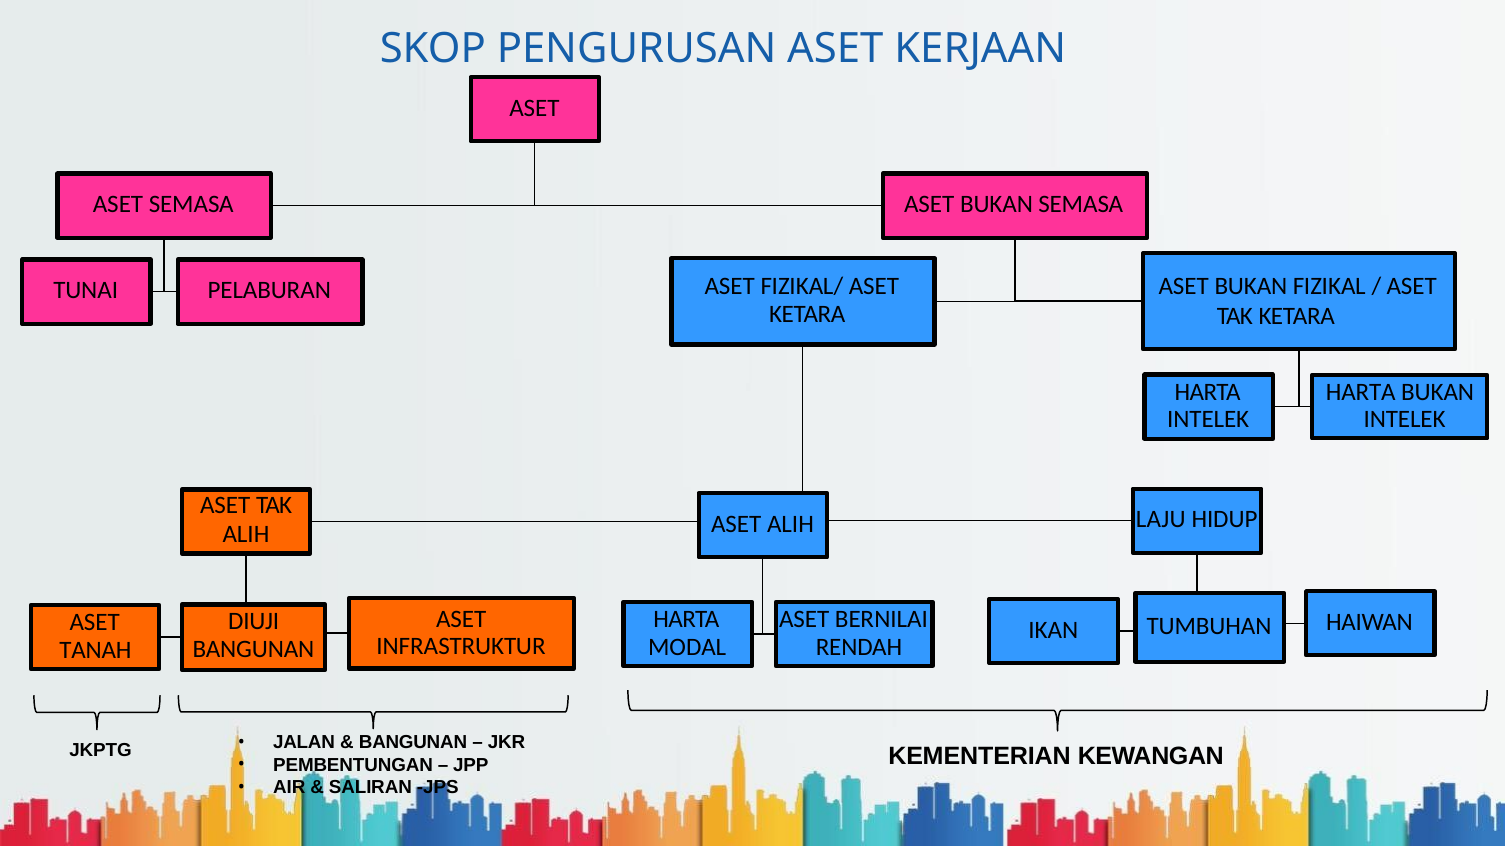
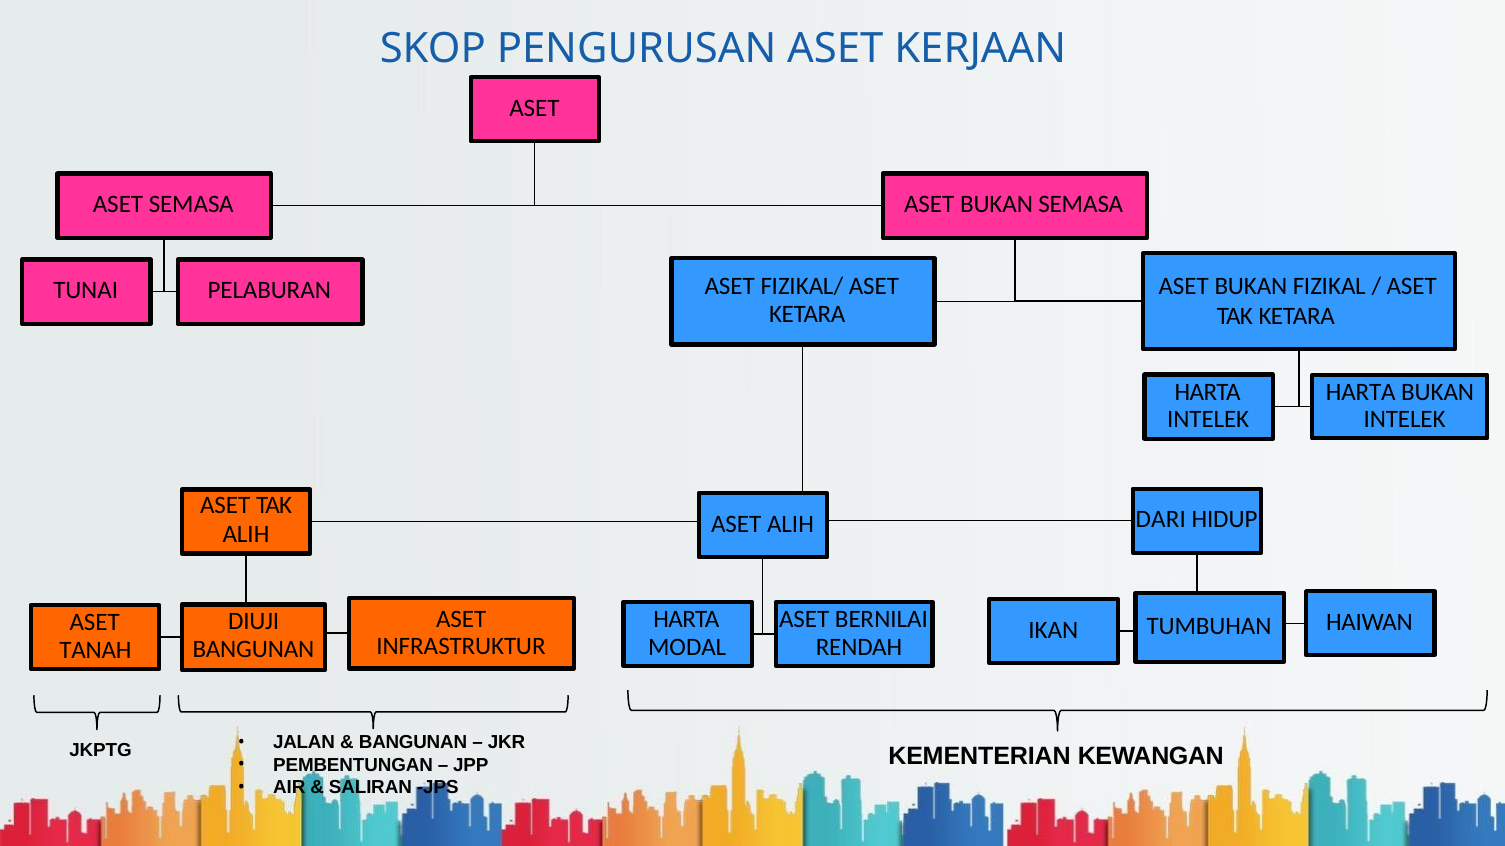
LAJU: LAJU -> DARI (1161, 520)
